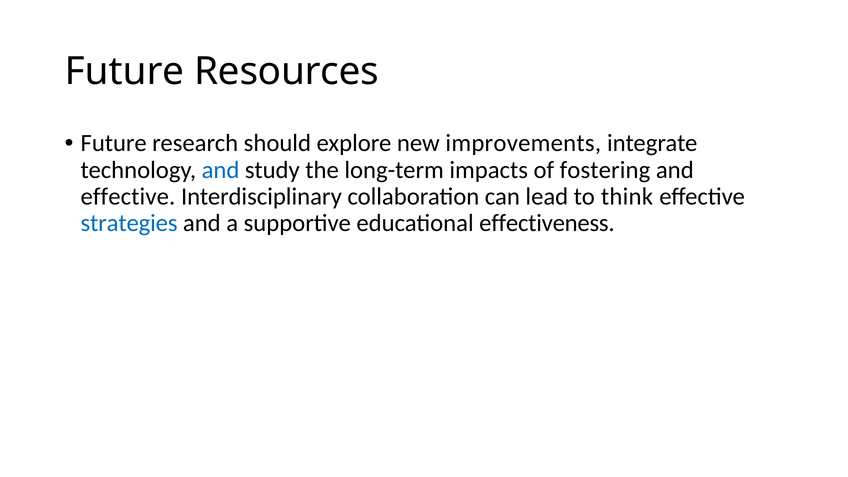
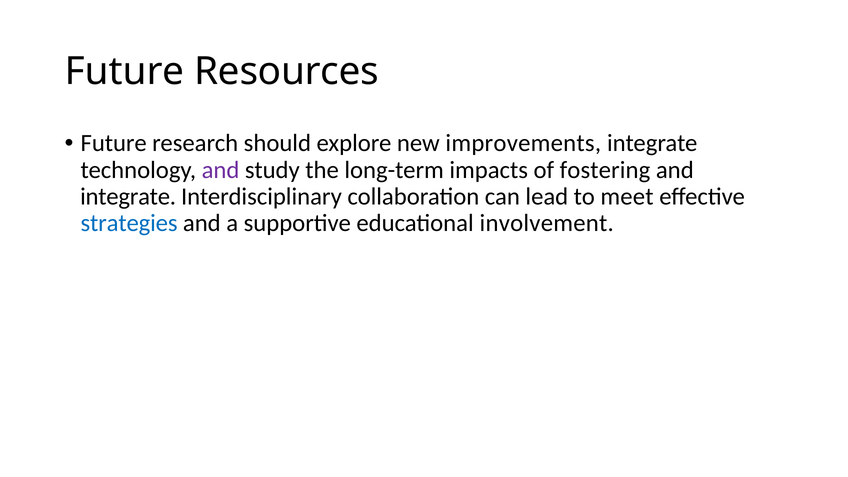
and colour: blue -> purple (221, 170)
effective: effective -> integrate (128, 197)
think: think -> meet (627, 197)
effectiveness: effectiveness -> involvement (547, 223)
